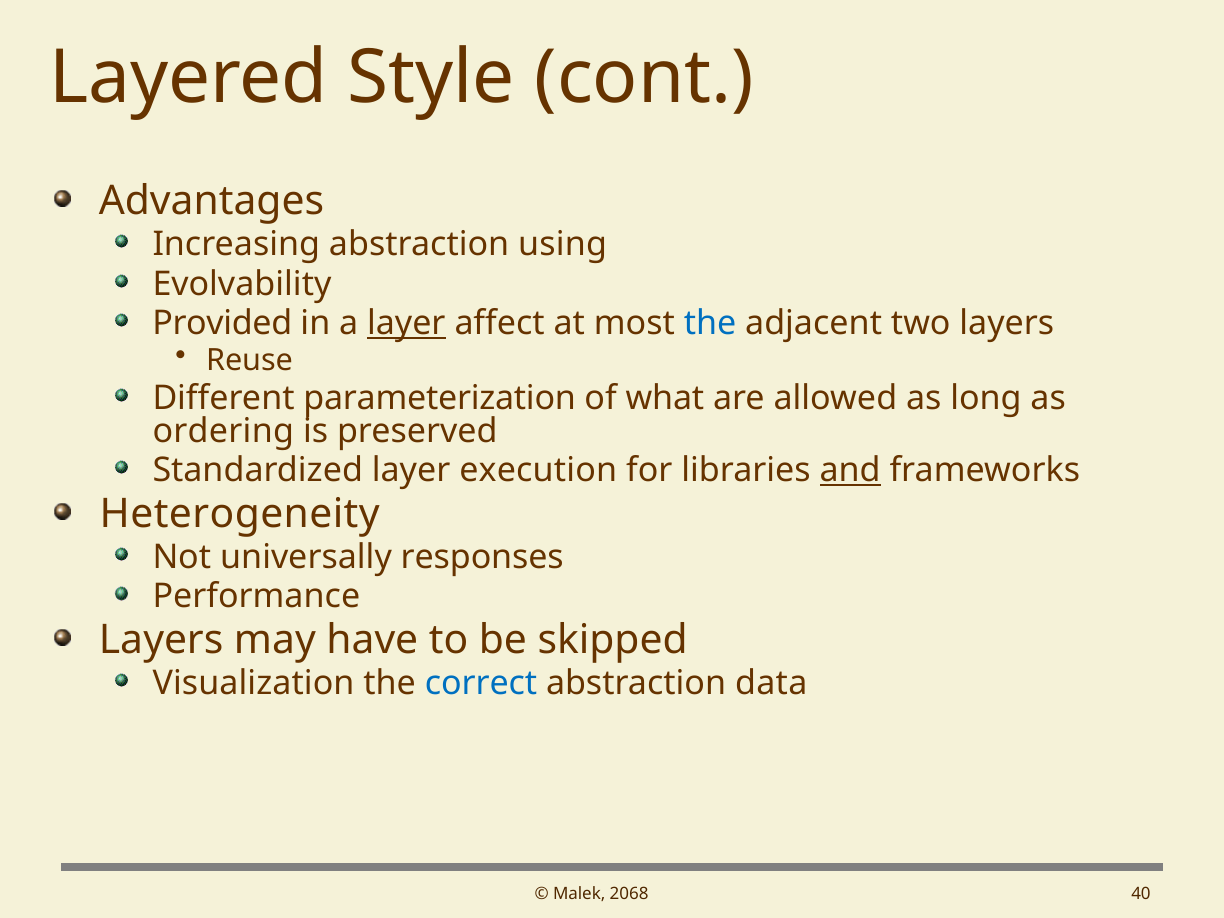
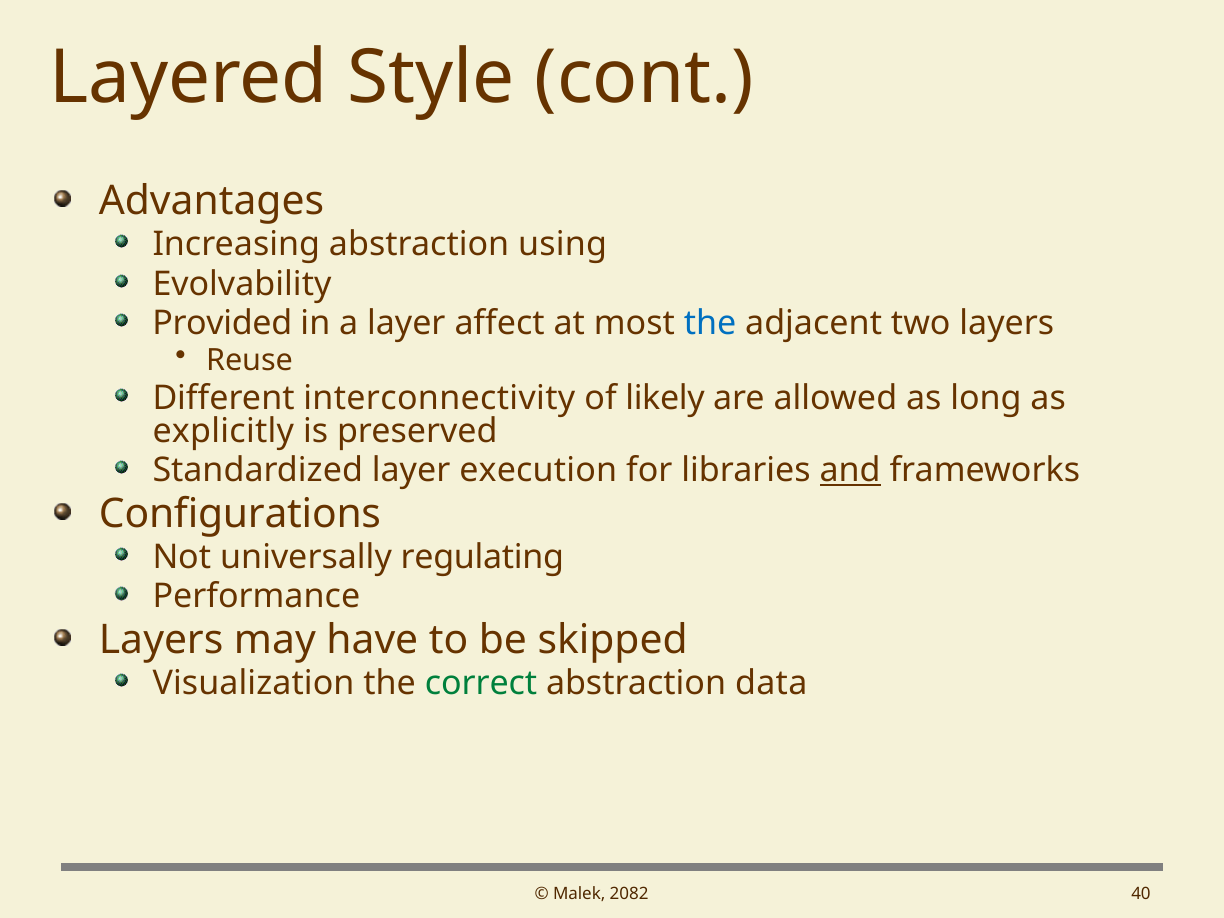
layer underline: present -> none (406, 323)
parameterization: parameterization -> interconnectivity (439, 398)
what: what -> likely (665, 398)
ordering: ordering -> explicitly (223, 431)
Heterogeneity: Heterogeneity -> Configurations (240, 514)
responses: responses -> regulating (482, 557)
correct colour: blue -> green (481, 684)
2068: 2068 -> 2082 (629, 894)
